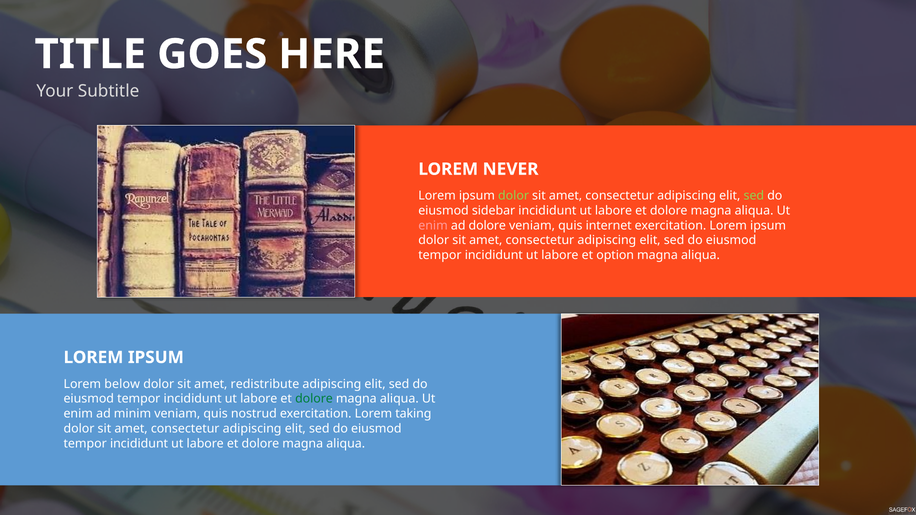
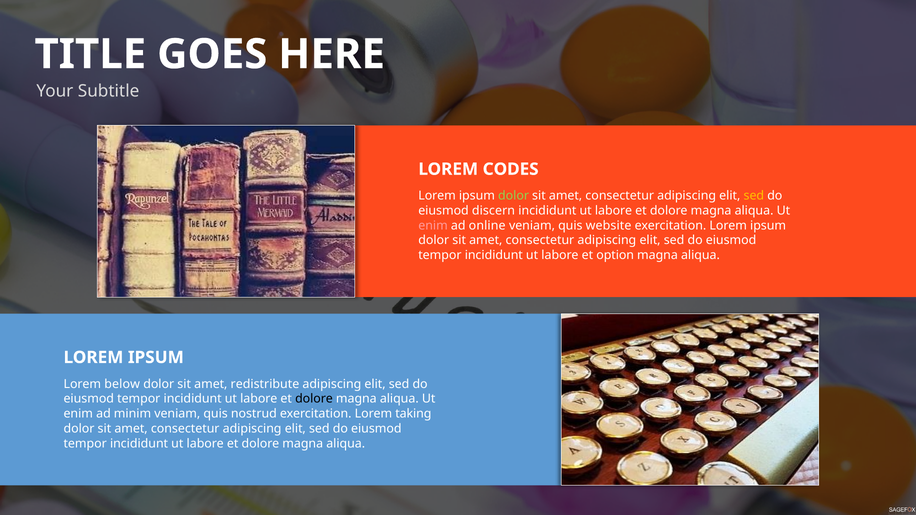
NEVER: NEVER -> CODES (511, 169)
sed colour: light green -> yellow (754, 196)
sidebar: sidebar -> discern (493, 211)
ad dolore: dolore -> online (487, 226)
internet: internet -> website (609, 226)
dolore colour: green -> black (314, 399)
